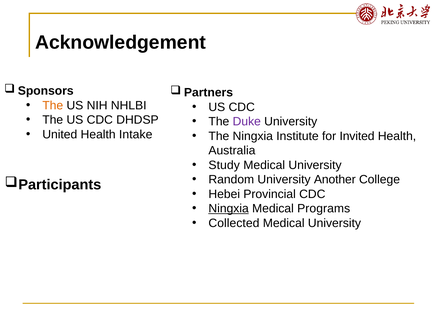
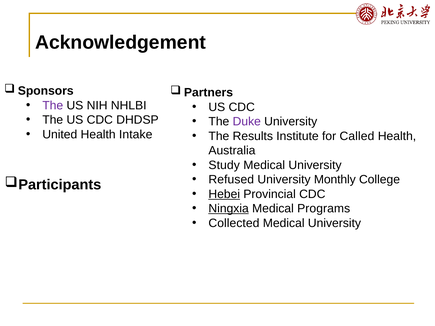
The colour: orange -> purple (53, 106)
The Ningxia: Ningxia -> Results (253, 136)
Invited: Invited -> Called (357, 136)
Random: Random -> Refused (231, 180)
Another: Another -> Monthly (335, 180)
Hebei underline: none -> present (224, 194)
